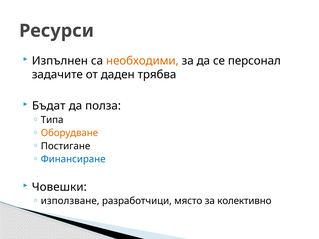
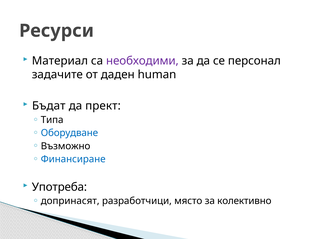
Изпълнен: Изпълнен -> Материал (60, 61)
необходими colour: orange -> purple (142, 61)
трябва: трябва -> human (157, 75)
полза: полза -> прект (103, 106)
Оборудване colour: orange -> blue (69, 133)
Постигане: Постигане -> Възможно (66, 146)
Човешки: Човешки -> Употреба (59, 187)
използване: използване -> допринасят (70, 201)
